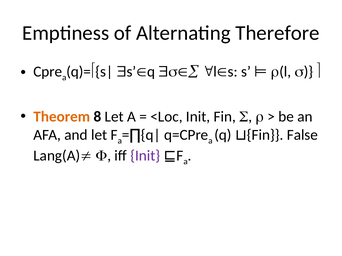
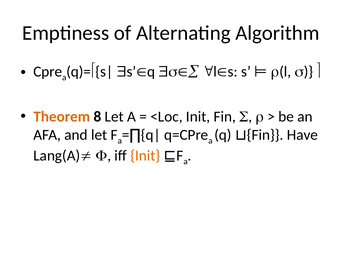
Therefore: Therefore -> Algorithm (277, 33)
False: False -> Have (302, 135)
Init colour: purple -> orange (145, 156)
